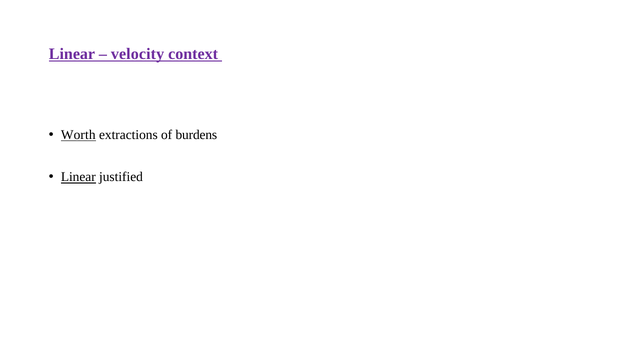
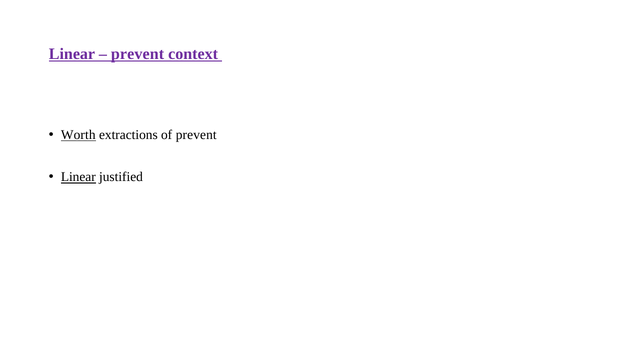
velocity: velocity -> prevent (138, 54)
of burdens: burdens -> prevent (196, 135)
